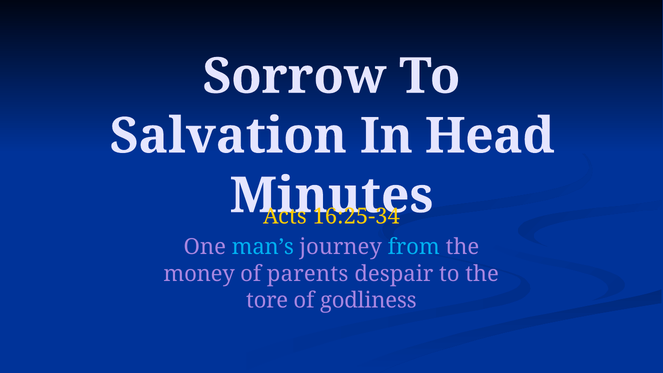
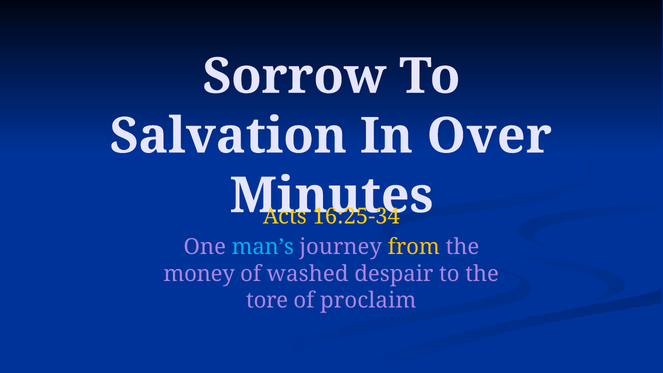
Head: Head -> Over (489, 136)
from colour: light blue -> yellow (414, 247)
parents: parents -> washed (308, 274)
godliness: godliness -> proclaim (368, 300)
